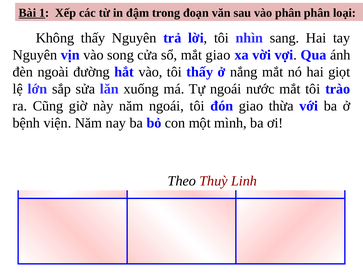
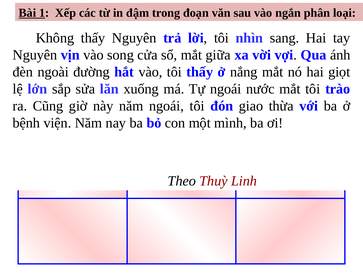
vào phân: phân -> ngắn (288, 13)
mắt giao: giao -> giữa (218, 55)
